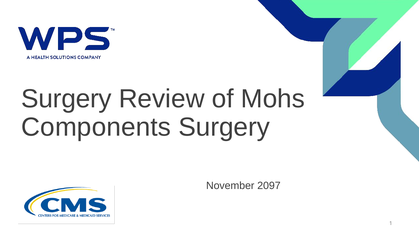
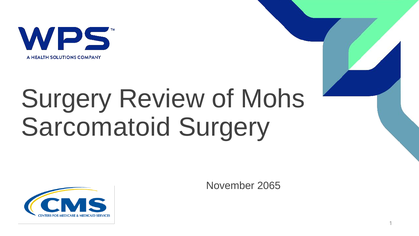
Components: Components -> Sarcomatoid (96, 127)
2097: 2097 -> 2065 (269, 186)
